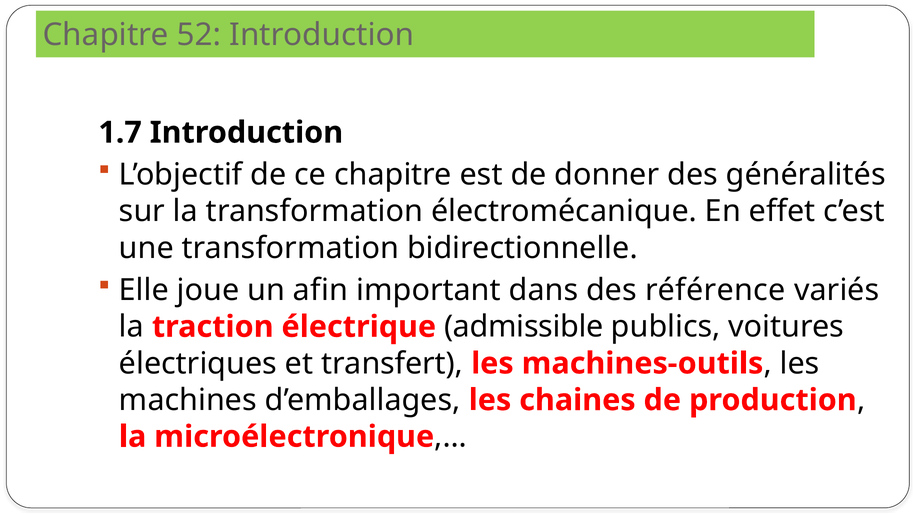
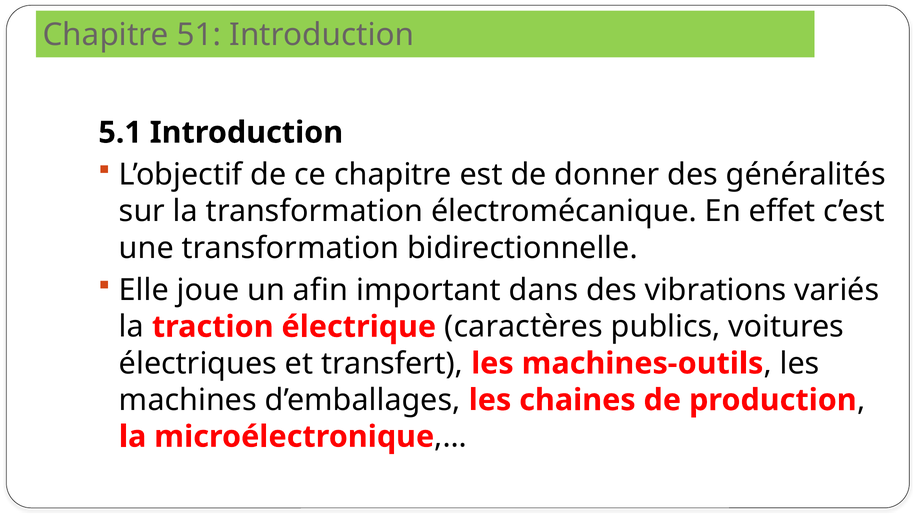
52: 52 -> 51 (199, 35)
1.7: 1.7 -> 5.1 (120, 133)
référence: référence -> vibrations (716, 290)
admissible: admissible -> caractères (524, 327)
